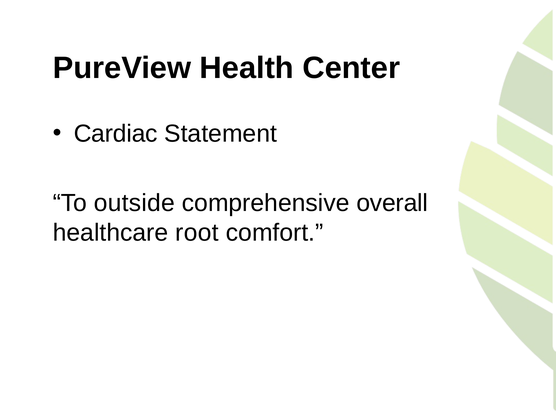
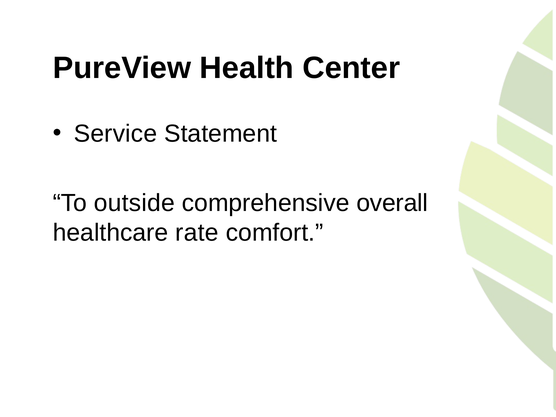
Cardiac: Cardiac -> Service (115, 134)
root: root -> rate (197, 233)
